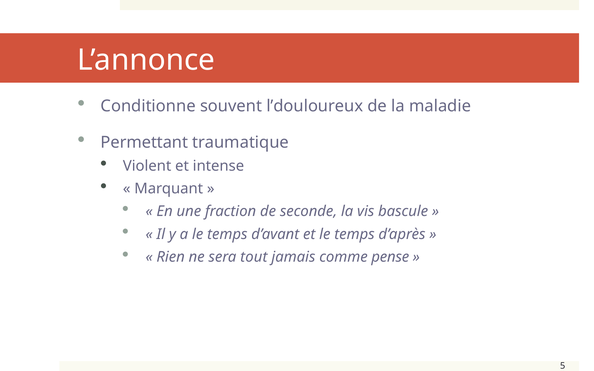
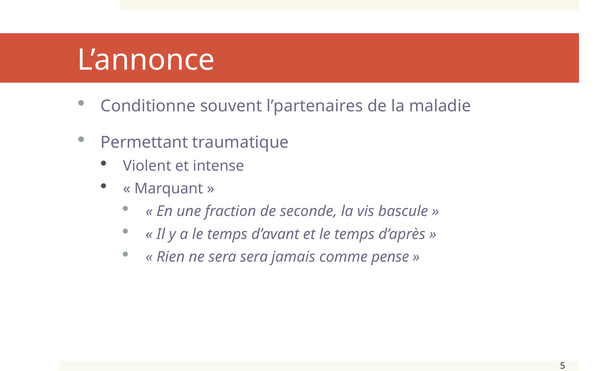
l’douloureux: l’douloureux -> l’partenaires (315, 106)
sera tout: tout -> sera (254, 257)
